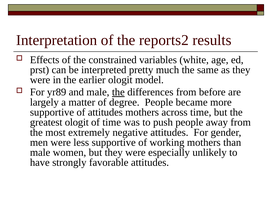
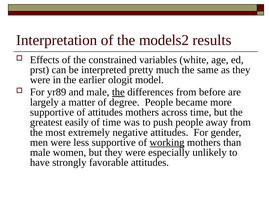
reports2: reports2 -> models2 (164, 40)
greatest ologit: ologit -> easily (77, 122)
working underline: none -> present (167, 142)
